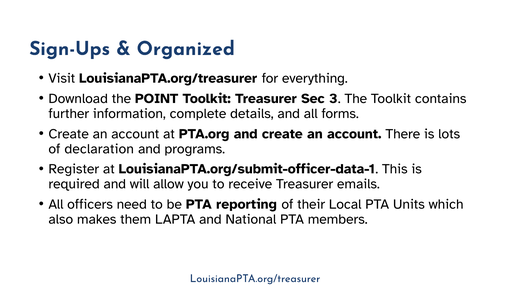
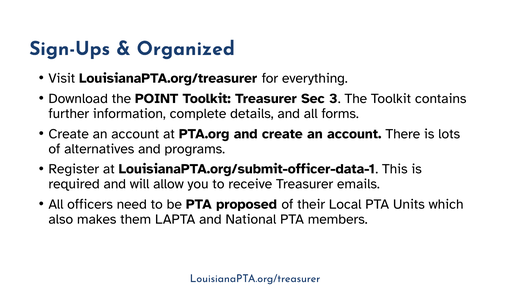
declaration: declaration -> alternatives (99, 149)
reporting: reporting -> proposed (247, 204)
